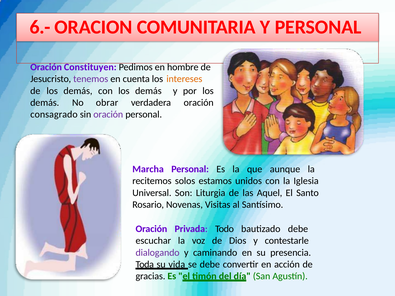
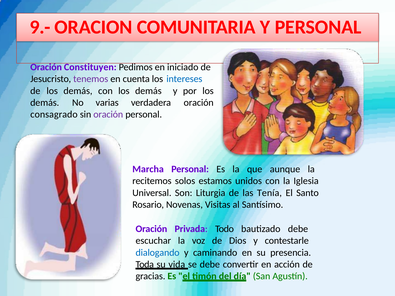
6.-: 6.- -> 9.- (40, 27)
hombre: hombre -> iniciado (183, 67)
intereses colour: orange -> blue (184, 79)
obrar: obrar -> varias (107, 103)
Aquel: Aquel -> Tenía (269, 193)
dialogando colour: purple -> blue (158, 253)
